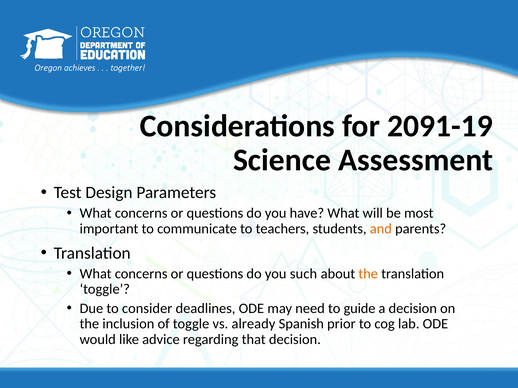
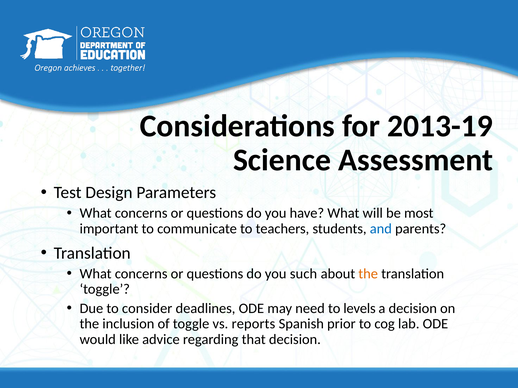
2091-19: 2091-19 -> 2013-19 (440, 126)
and colour: orange -> blue (381, 229)
guide: guide -> levels (360, 309)
already: already -> reports (253, 324)
